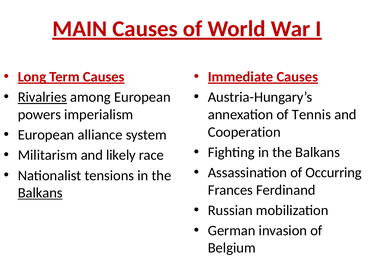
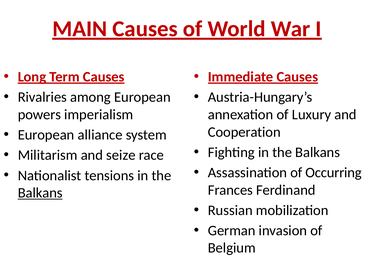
Rivalries underline: present -> none (42, 97)
Tennis: Tennis -> Luxury (312, 115)
likely: likely -> seize (121, 155)
